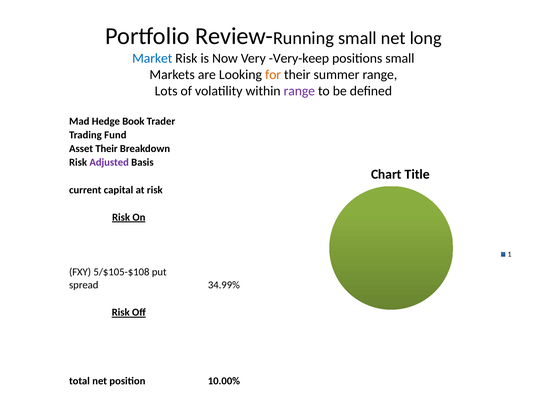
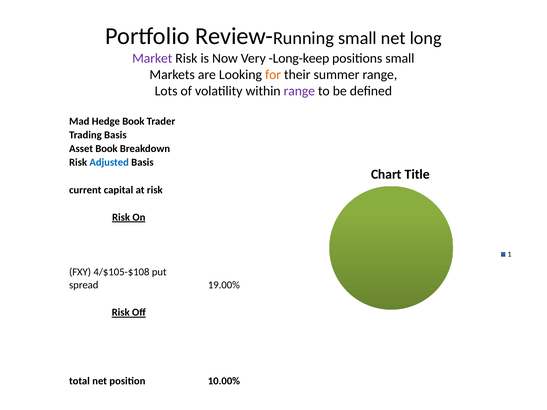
Market colour: blue -> purple (152, 58)
Very-keep: Very-keep -> Long-keep (299, 58)
Trading Fund: Fund -> Basis (115, 135)
Asset Their: Their -> Book (106, 149)
Adjusted colour: purple -> blue (109, 163)
5/$105-$108: 5/$105-$108 -> 4/$105-$108 (121, 272)
34.99%: 34.99% -> 19.00% (224, 285)
